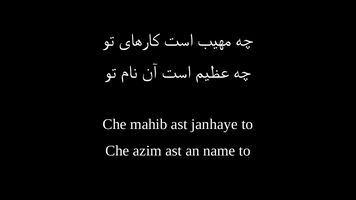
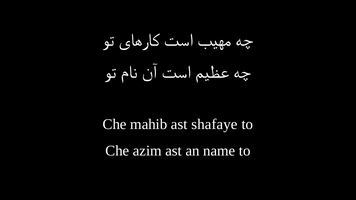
janhaye: janhaye -> shafaye (214, 124)
